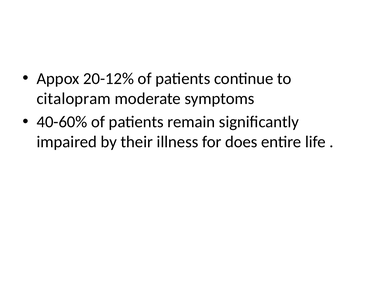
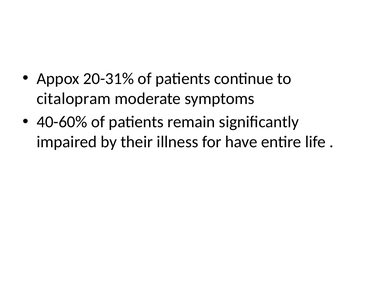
20-12%: 20-12% -> 20-31% (109, 79)
does: does -> have (241, 142)
